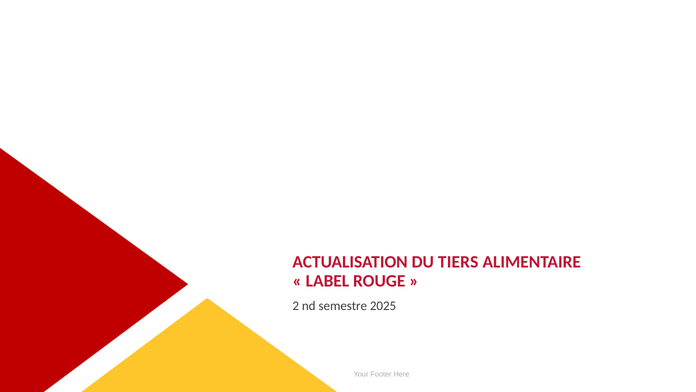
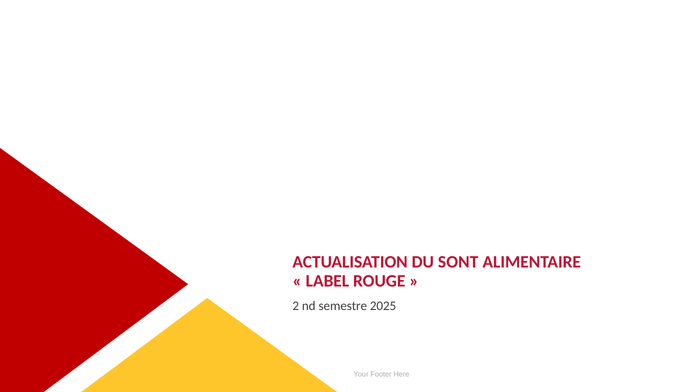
TIERS: TIERS -> SONT (458, 262)
